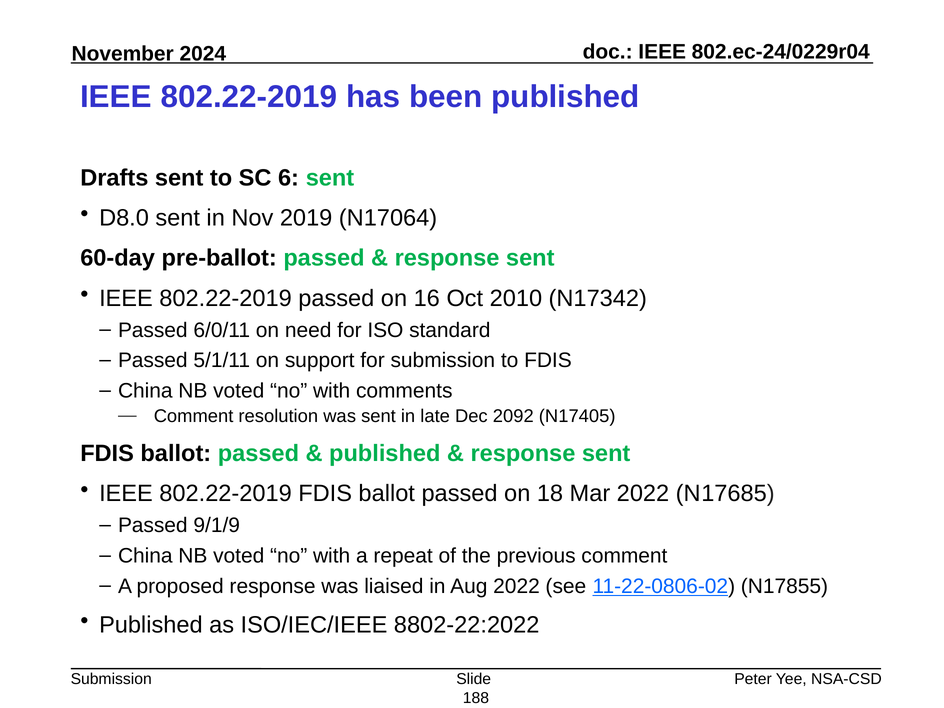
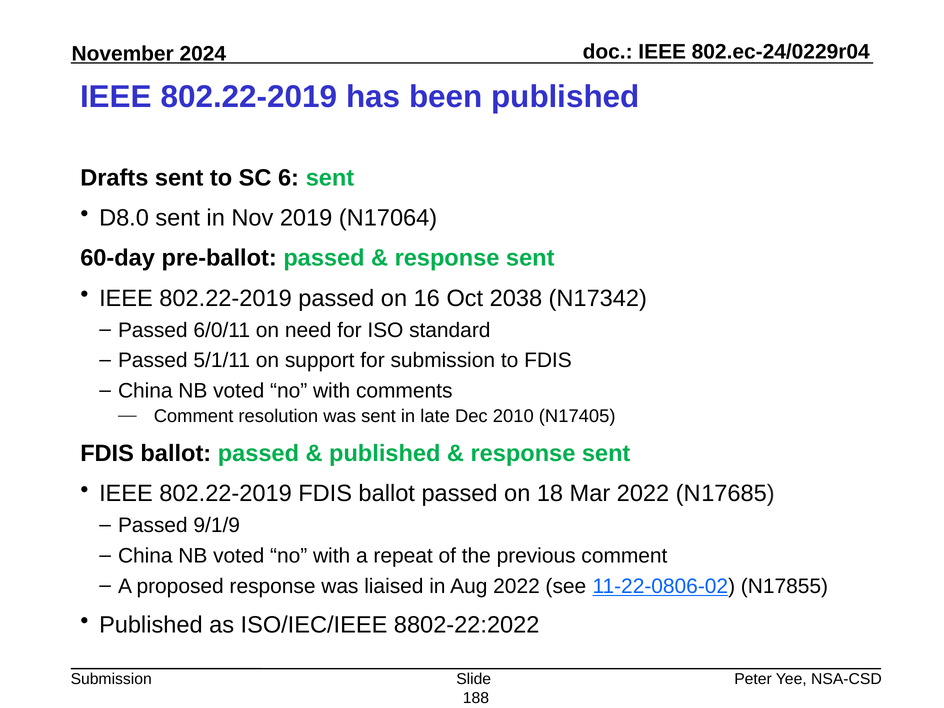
2010: 2010 -> 2038 (516, 298)
2092: 2092 -> 2010 (513, 416)
